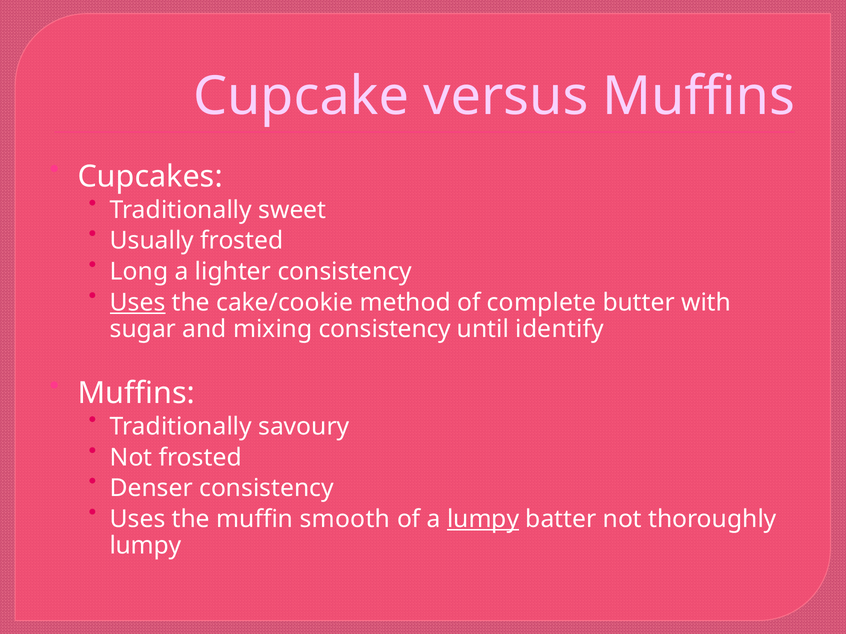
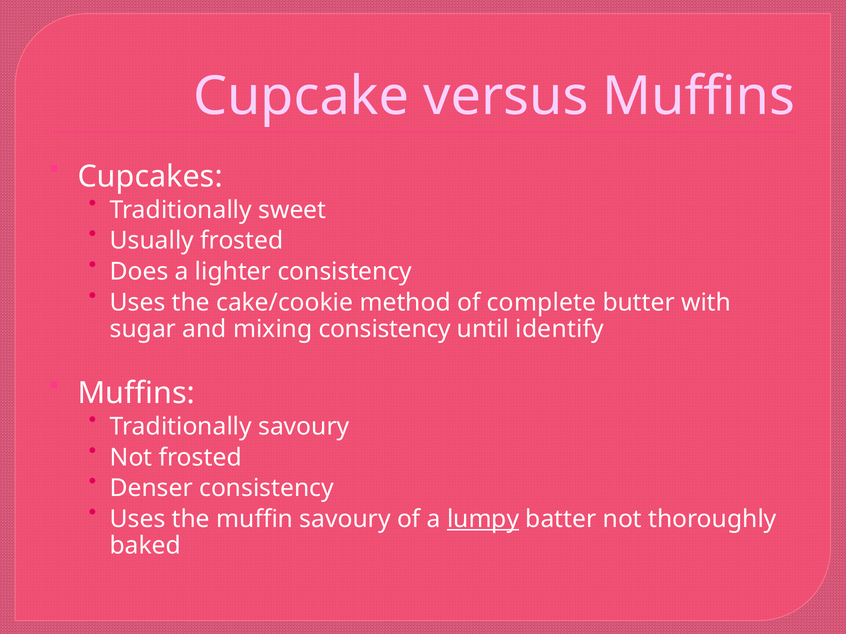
Long: Long -> Does (139, 272)
Uses underline: present -> none (138, 303)
muffin smooth: smooth -> savoury (345, 520)
lumpy: lumpy -> baked (145, 546)
